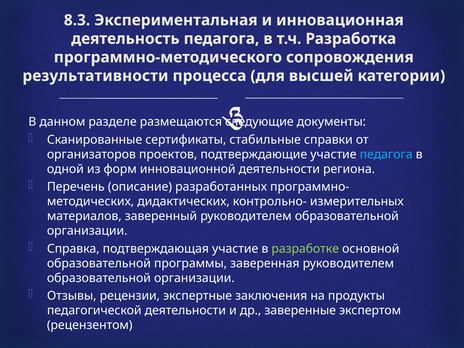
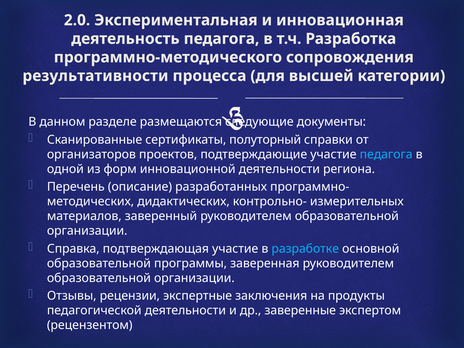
8.3: 8.3 -> 2.0 (77, 20)
стабильные: стабильные -> полуторный (265, 140)
разработке colour: light green -> light blue (305, 249)
